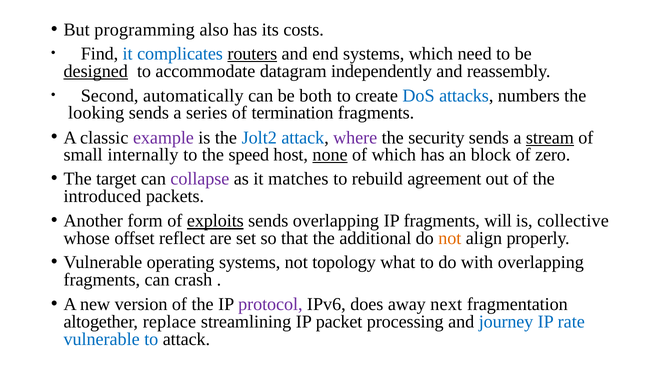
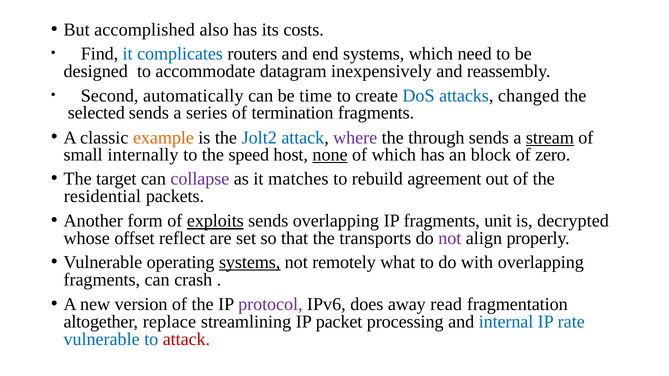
programming: programming -> accomplished (145, 30)
routers underline: present -> none (252, 54)
designed underline: present -> none (96, 71)
independently: independently -> inexpensively (381, 71)
both: both -> time (316, 96)
numbers: numbers -> changed (529, 96)
looking: looking -> selected (96, 113)
example colour: purple -> orange (163, 138)
security: security -> through (436, 138)
introduced: introduced -> residential (102, 196)
will: will -> unit (498, 221)
collective: collective -> decrypted (573, 221)
additional: additional -> transports (375, 239)
not colour: orange -> purple (450, 239)
systems underline: none -> present (250, 263)
topology: topology -> remotely (344, 263)
next: next -> read (446, 305)
journey: journey -> internal (506, 322)
attack colour: black -> red (186, 339)
